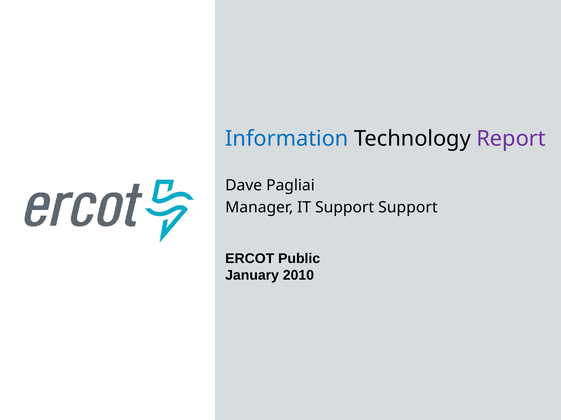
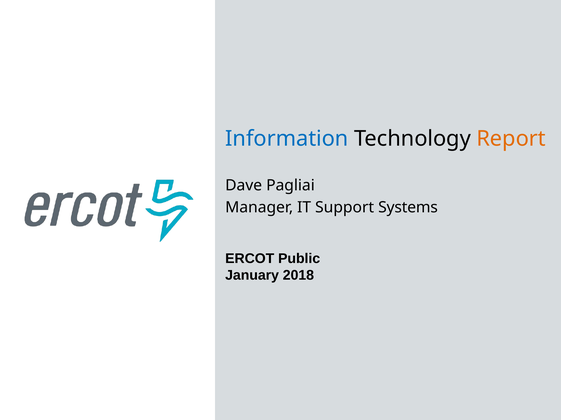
Report colour: purple -> orange (511, 139)
Support Support: Support -> Systems (408, 208)
2010: 2010 -> 2018 (298, 276)
